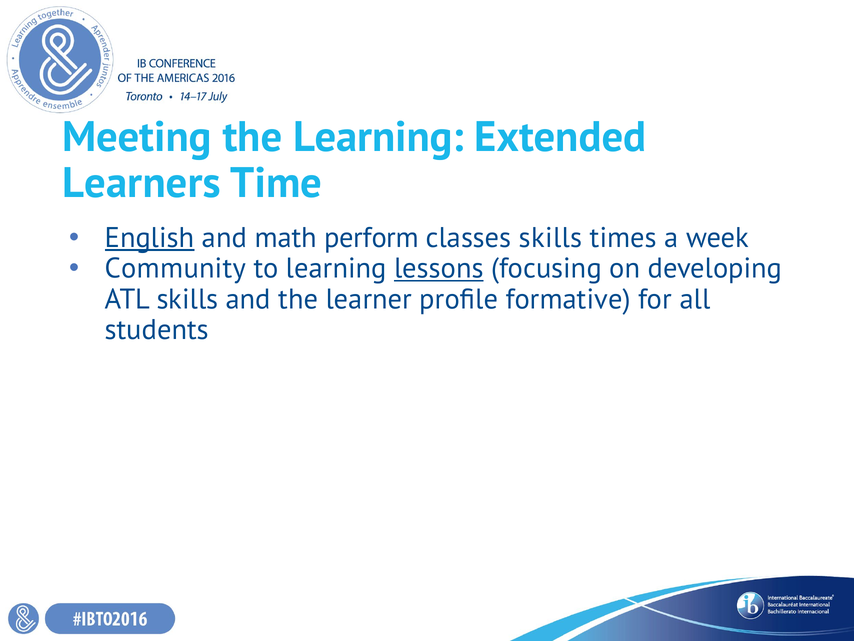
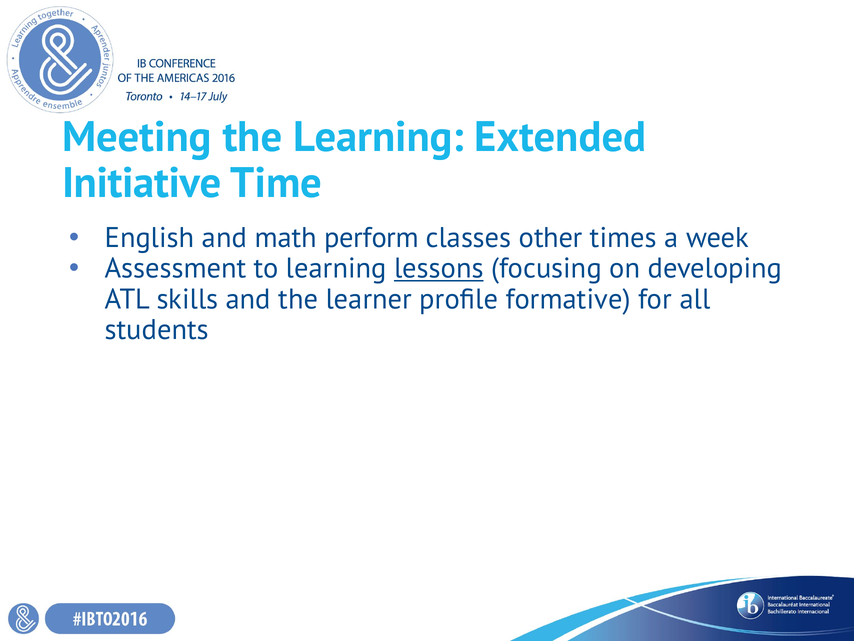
Learners: Learners -> Initiative (142, 183)
English underline: present -> none (150, 238)
classes skills: skills -> other (551, 238)
Community: Community -> Assessment (176, 268)
